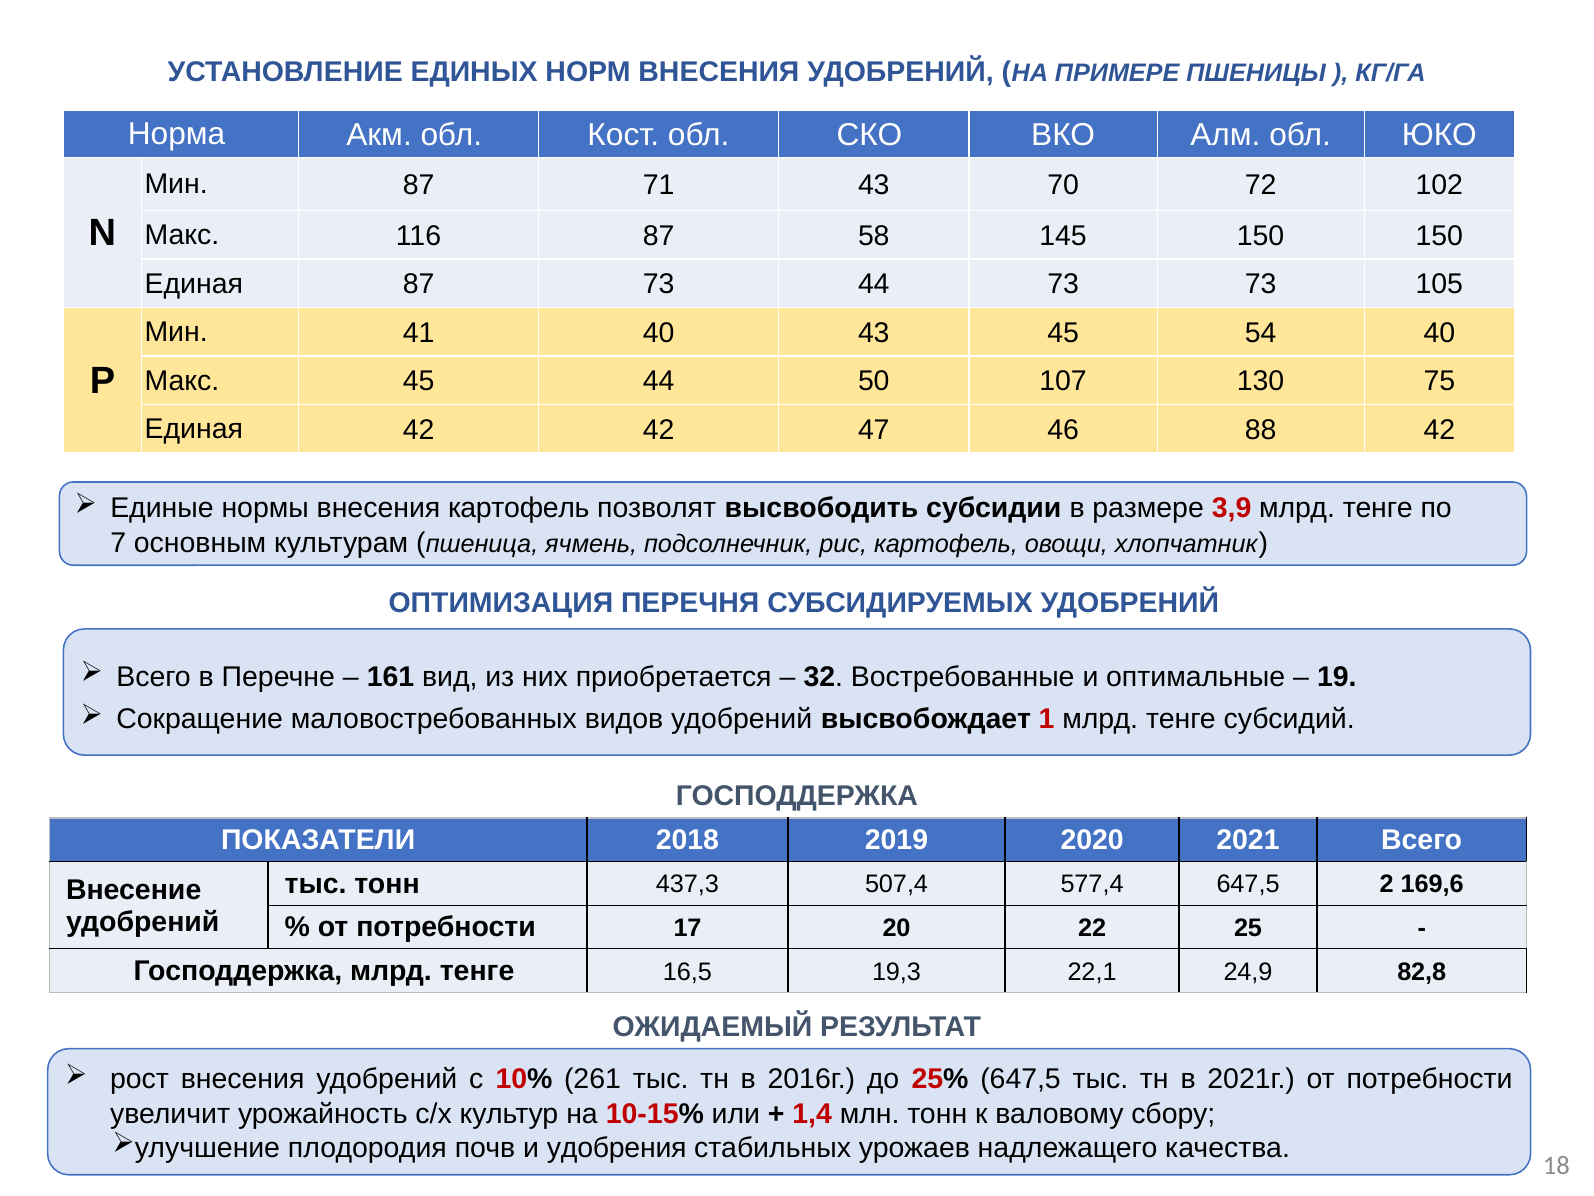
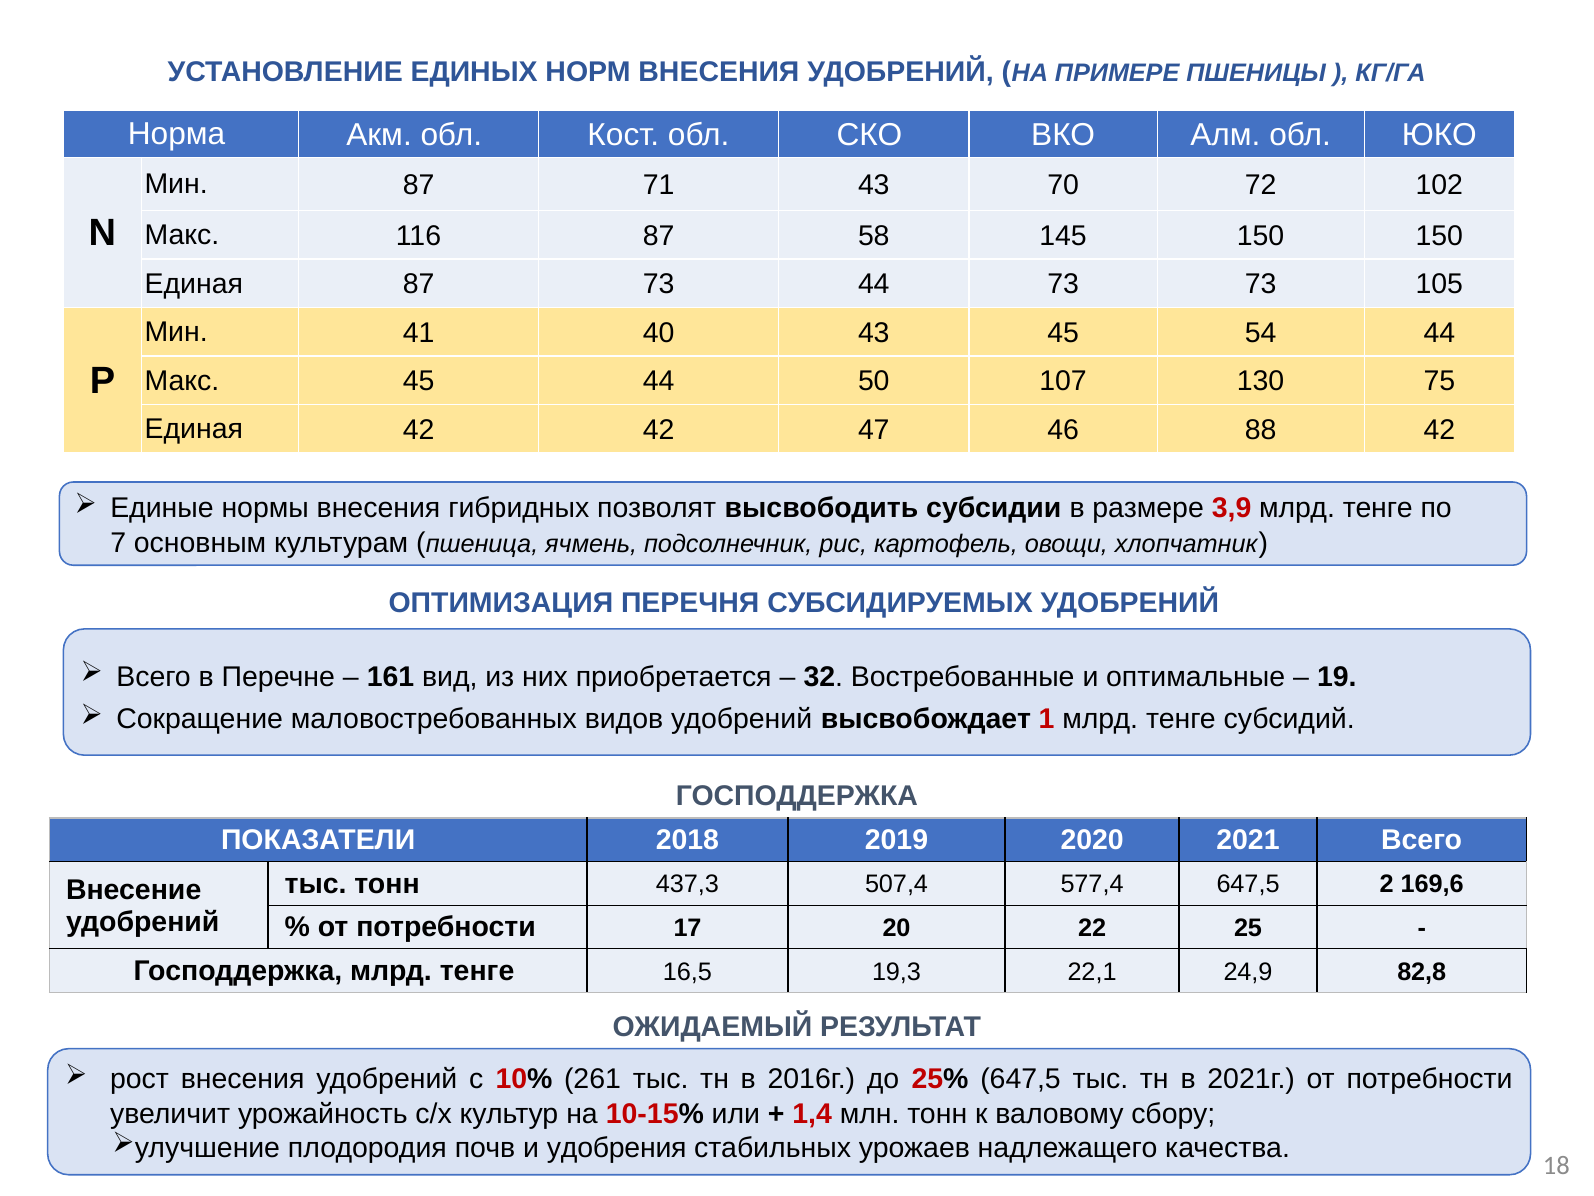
54 40: 40 -> 44 (1439, 333)
внесения картофель: картофель -> гибридных (519, 508)
